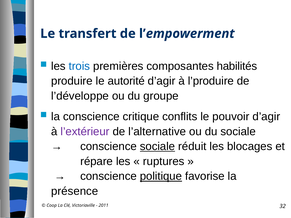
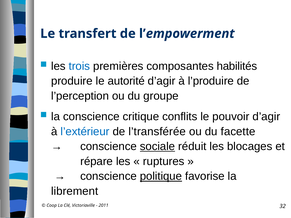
l’développe: l’développe -> l’perception (80, 96)
l’extérieur colour: purple -> blue (85, 132)
l’alternative: l’alternative -> l’transférée (157, 132)
du sociale: sociale -> facette (238, 132)
présence: présence -> librement (75, 191)
